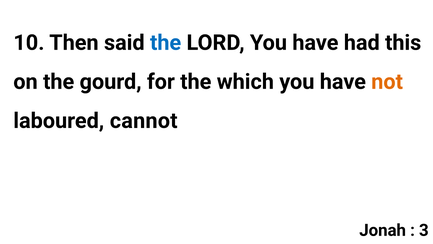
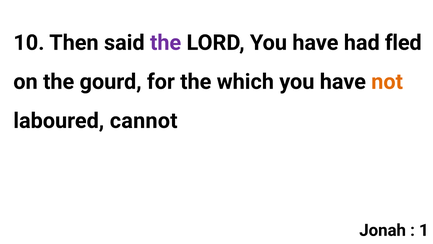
the colour: blue -> purple (166, 43)
this: this -> fled (403, 43)
3: 3 -> 1 (424, 230)
